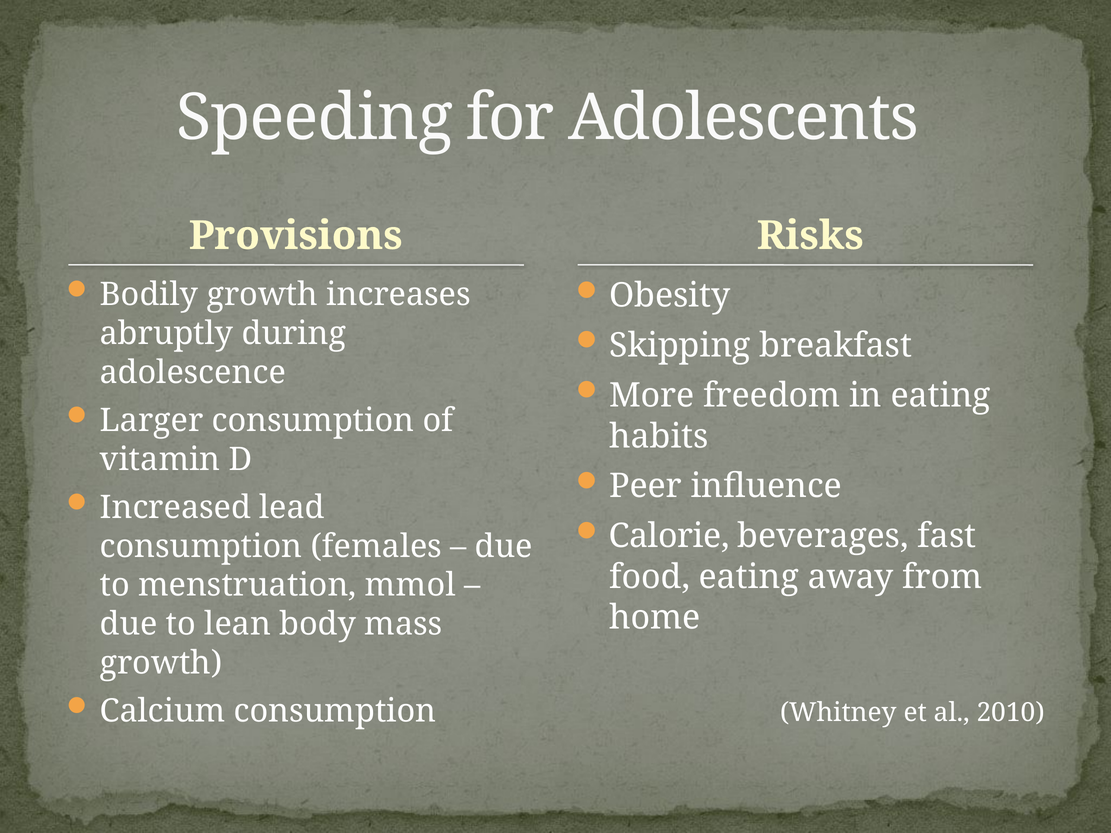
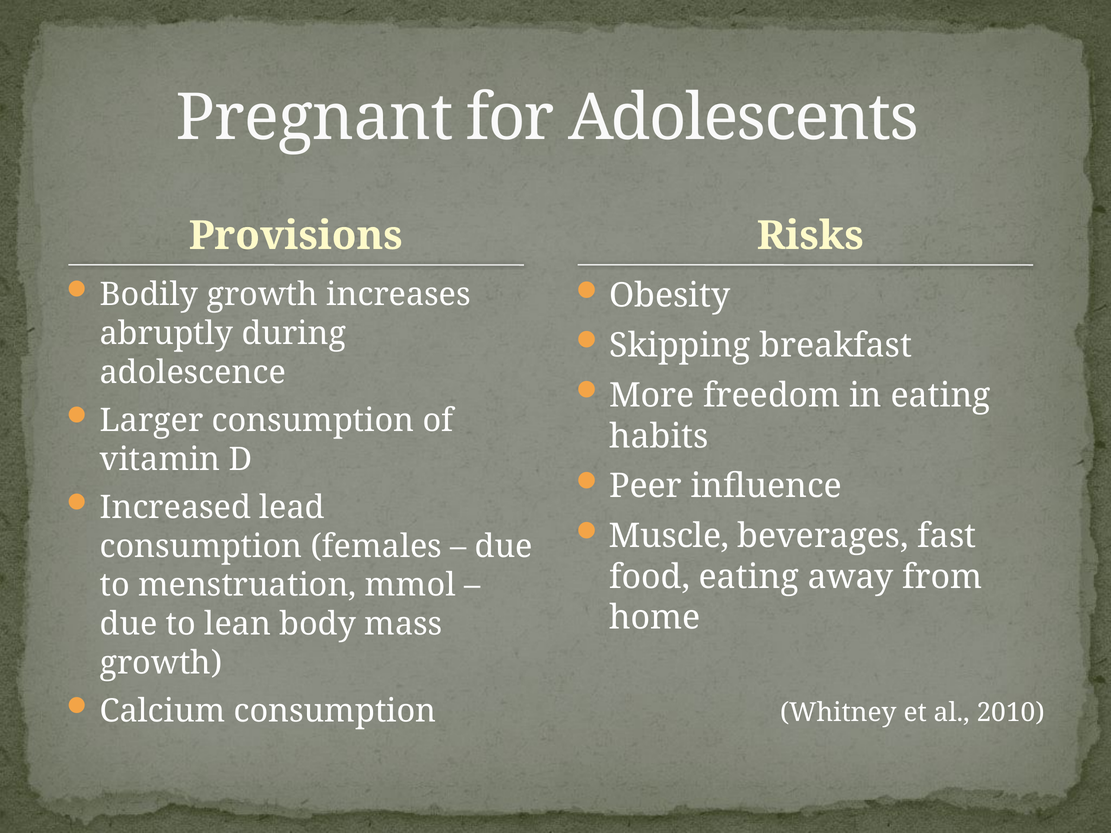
Speeding: Speeding -> Pregnant (315, 118)
Calorie: Calorie -> Muscle (669, 536)
